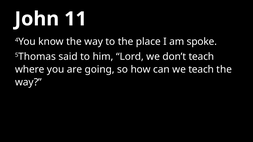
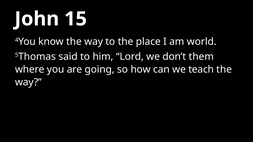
11: 11 -> 15 (76, 19)
spoke: spoke -> world (202, 42)
don’t teach: teach -> them (201, 57)
